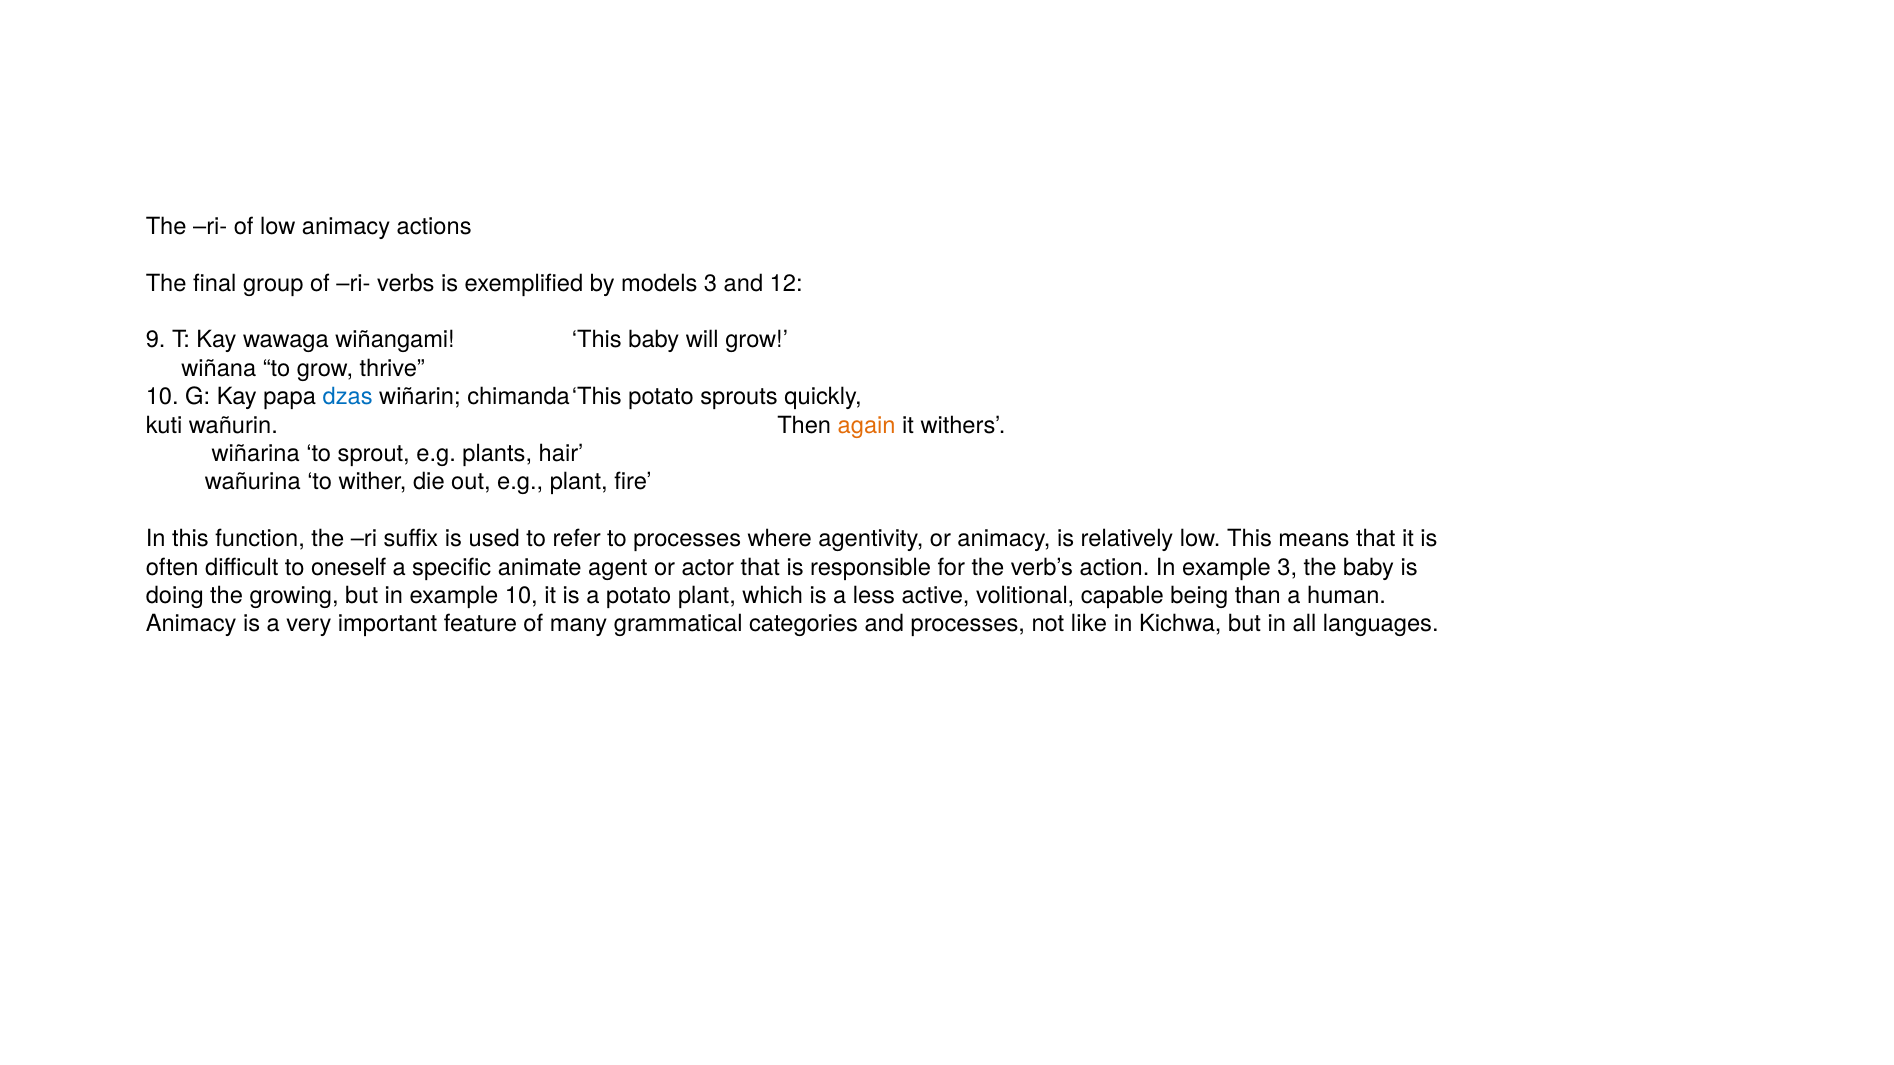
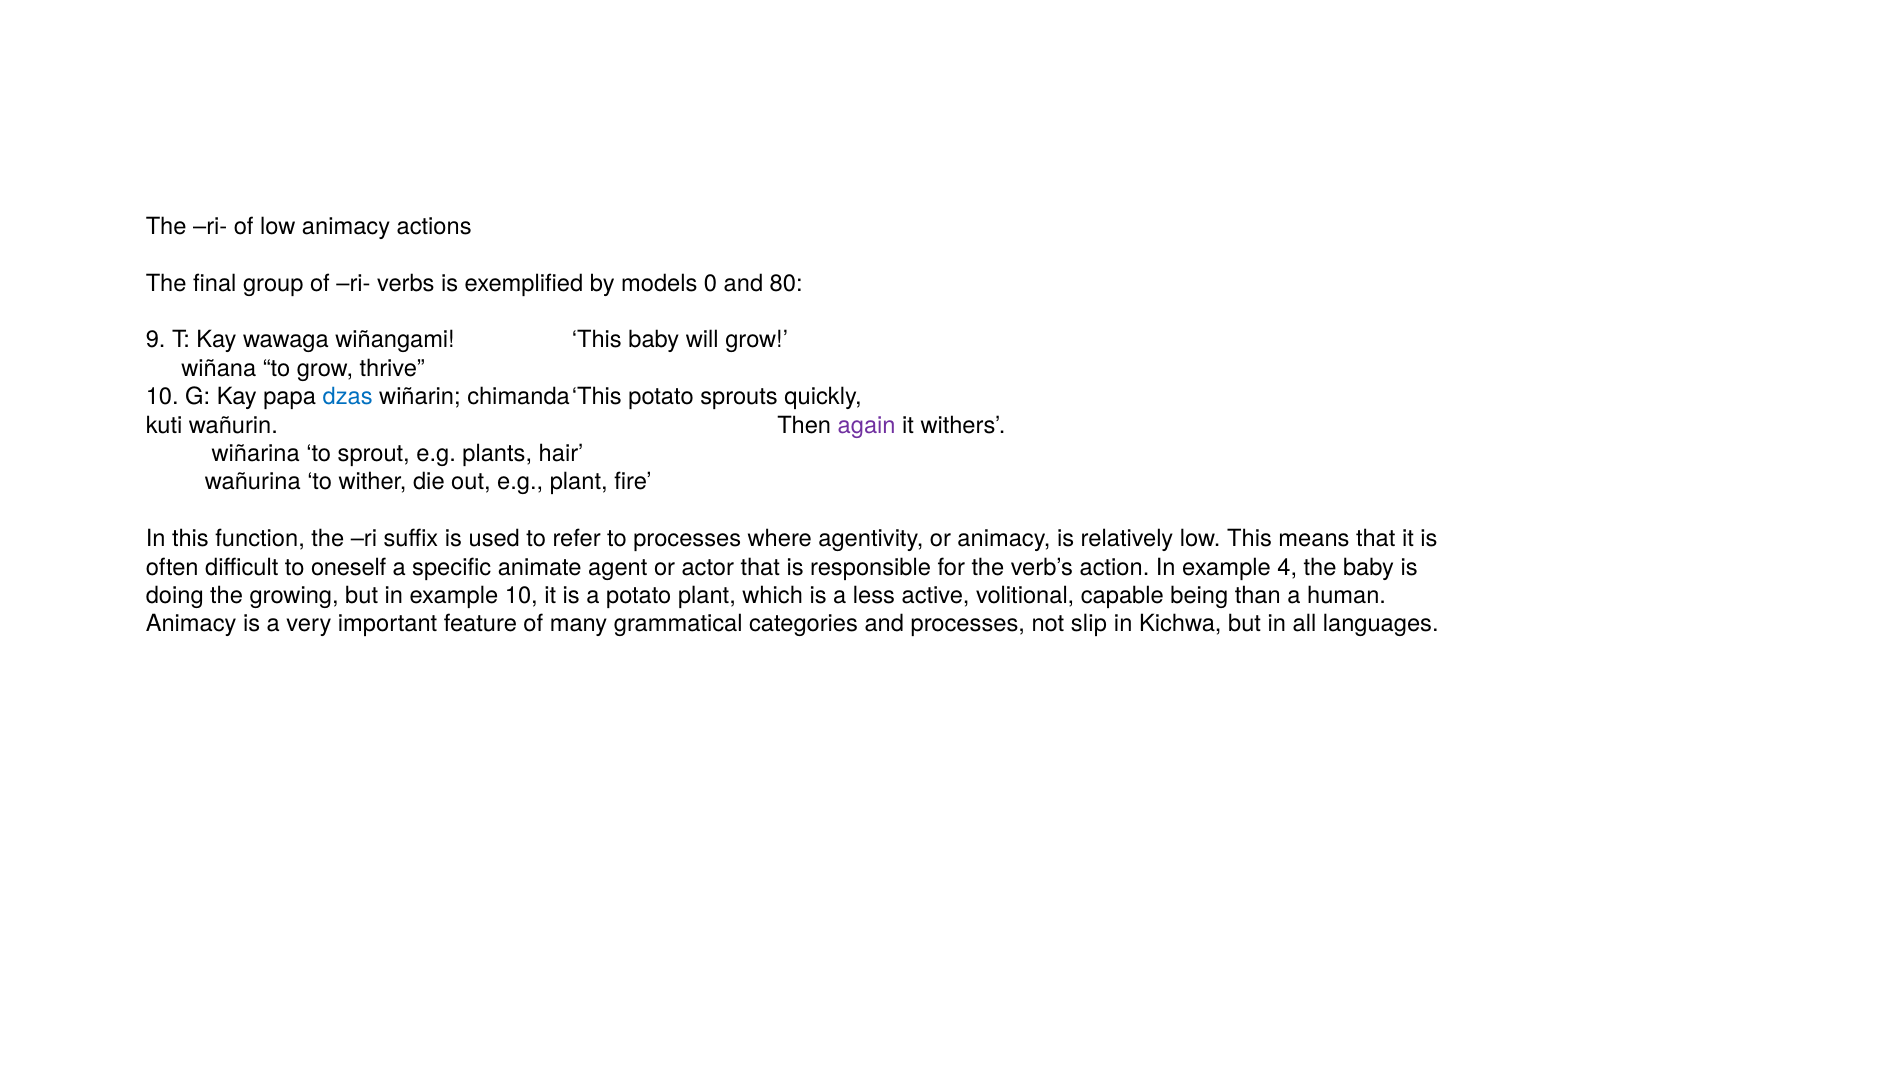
models 3: 3 -> 0 (710, 283)
12: 12 -> 80 (786, 283)
again colour: orange -> purple (867, 425)
example 3: 3 -> 4 (1287, 567)
like: like -> slip (1089, 624)
